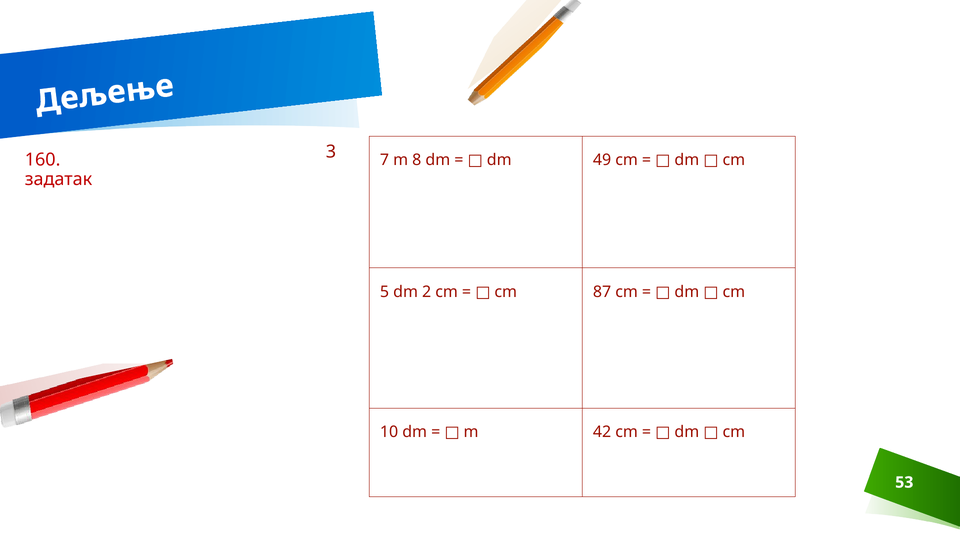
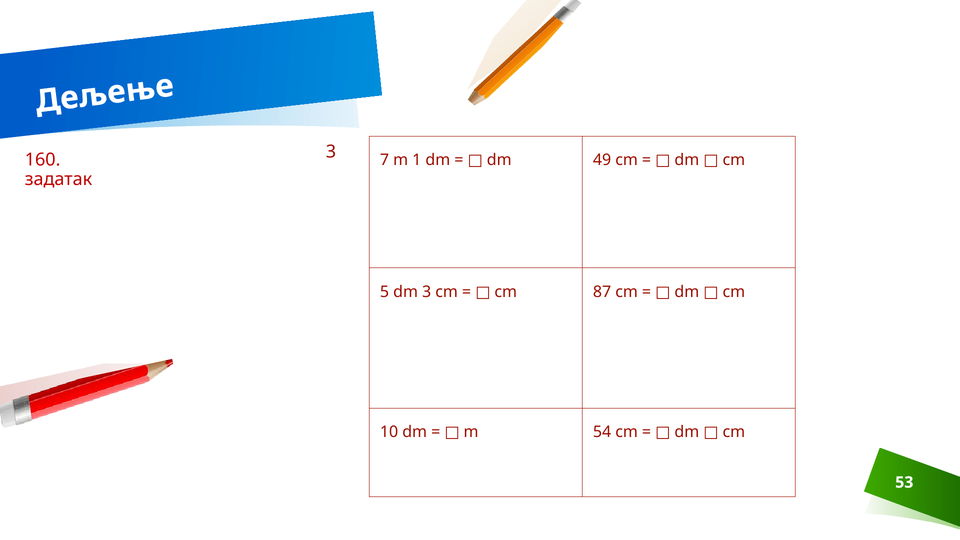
8: 8 -> 1 (417, 160)
dm 2: 2 -> 3 (427, 292)
42: 42 -> 54 (602, 432)
